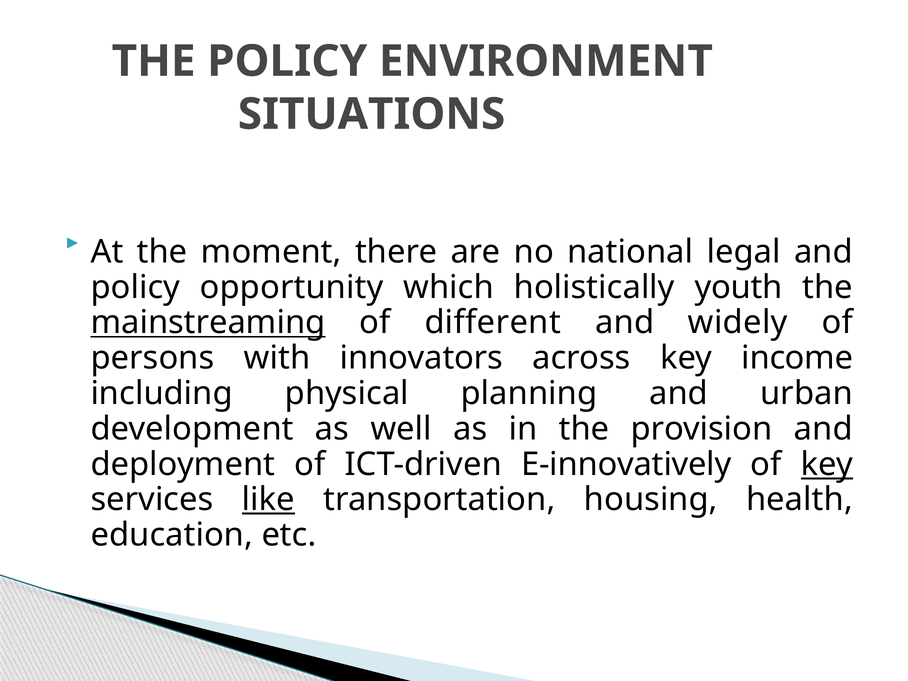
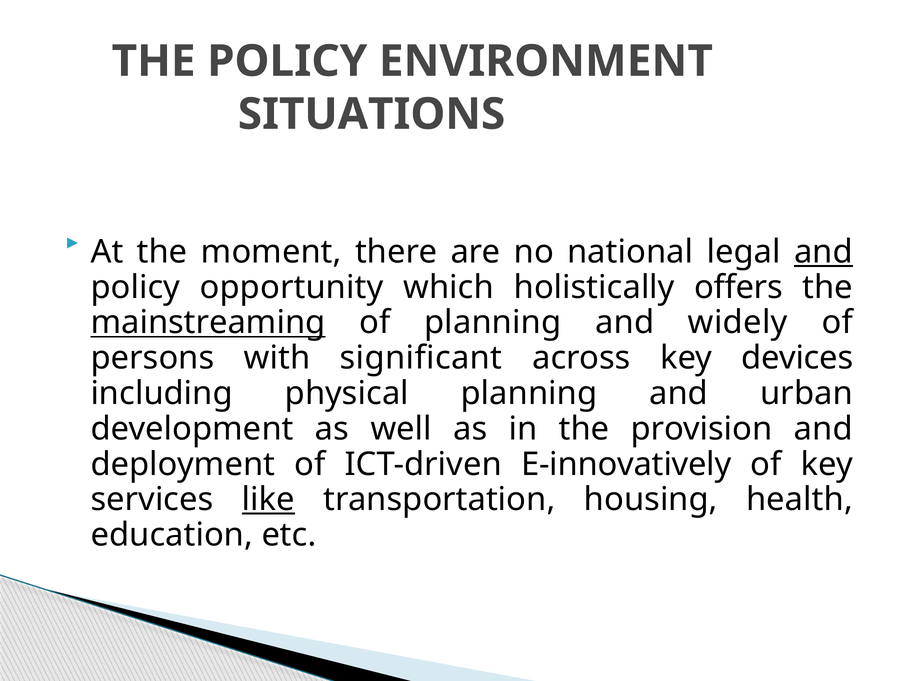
and underline: none -> present (823, 252)
youth: youth -> offers (739, 287)
of different: different -> planning (493, 323)
innovators: innovators -> significant (421, 358)
income: income -> devices (797, 358)
key underline: present -> none (827, 464)
